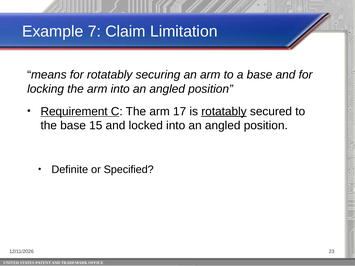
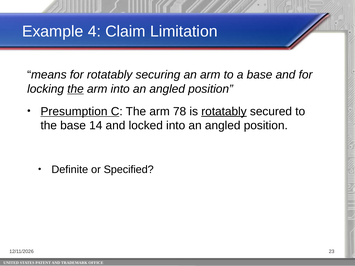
7: 7 -> 4 (94, 32)
the underline: none -> present (76, 89)
Requirement: Requirement -> Presumption (74, 111)
17: 17 -> 78 (180, 111)
15: 15 -> 14 (96, 126)
